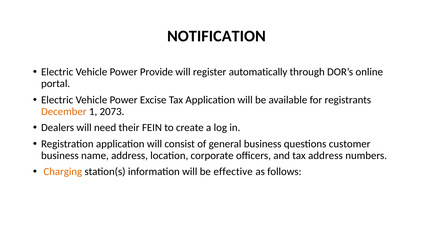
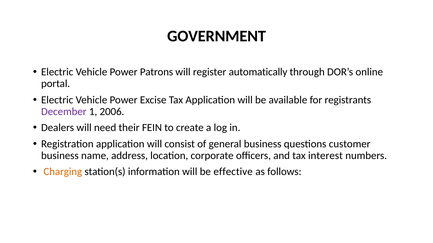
NOTIFICATION: NOTIFICATION -> GOVERNMENT (217, 36)
Provide: Provide -> Patrons (157, 72)
December colour: orange -> purple (64, 112)
2073: 2073 -> 2006 (112, 112)
tax address: address -> interest (325, 156)
